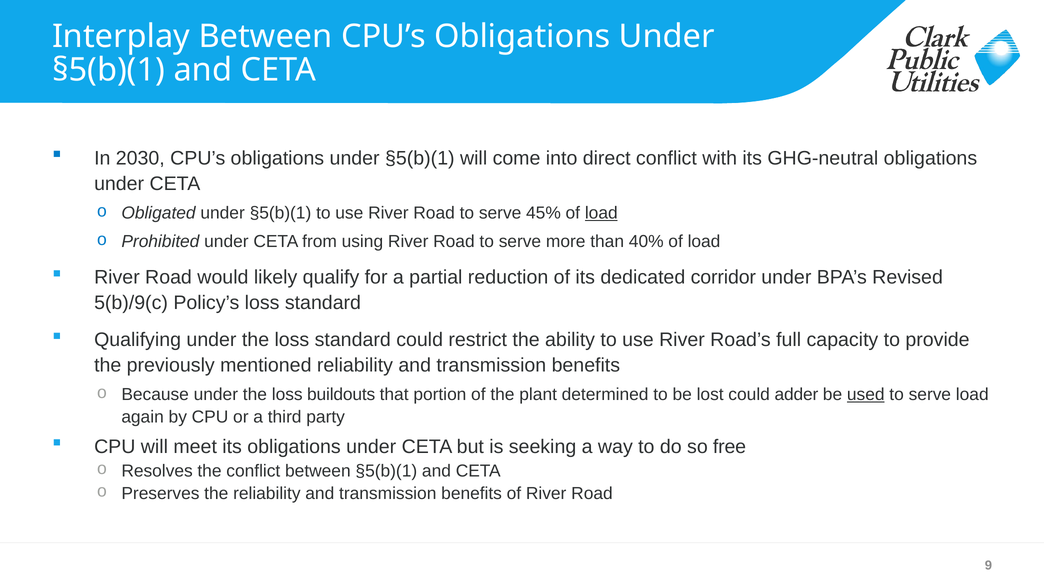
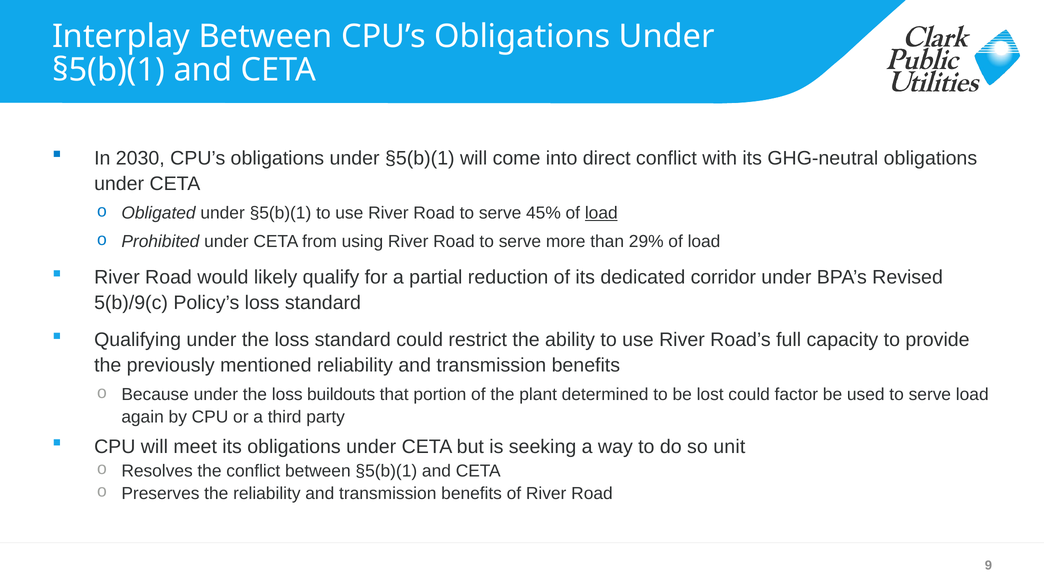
40%: 40% -> 29% (646, 242)
adder: adder -> factor (796, 395)
used underline: present -> none (866, 395)
free: free -> unit (729, 447)
